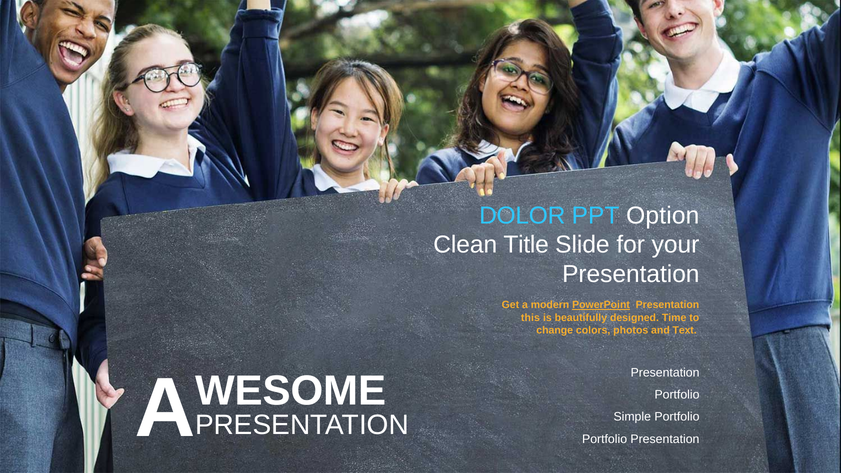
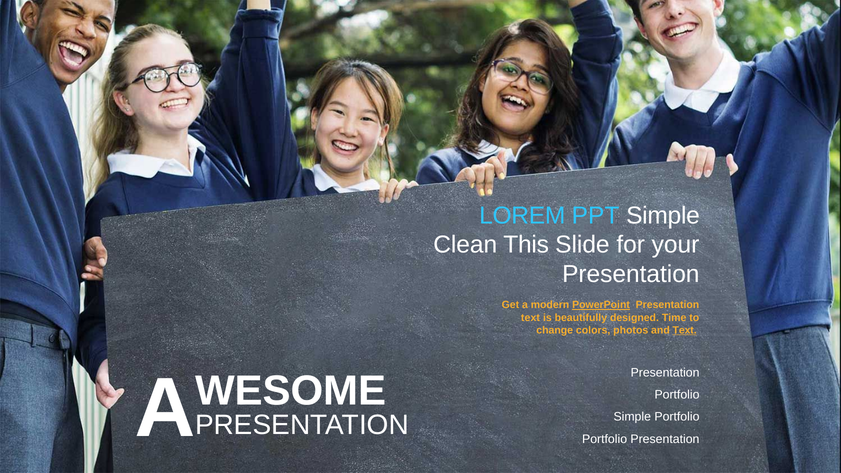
DOLOR: DOLOR -> LOREM (522, 215)
PPT Option: Option -> Simple (663, 215)
Title: Title -> This (526, 245)
this: this -> text (530, 318)
Text underline: none -> present (685, 330)
